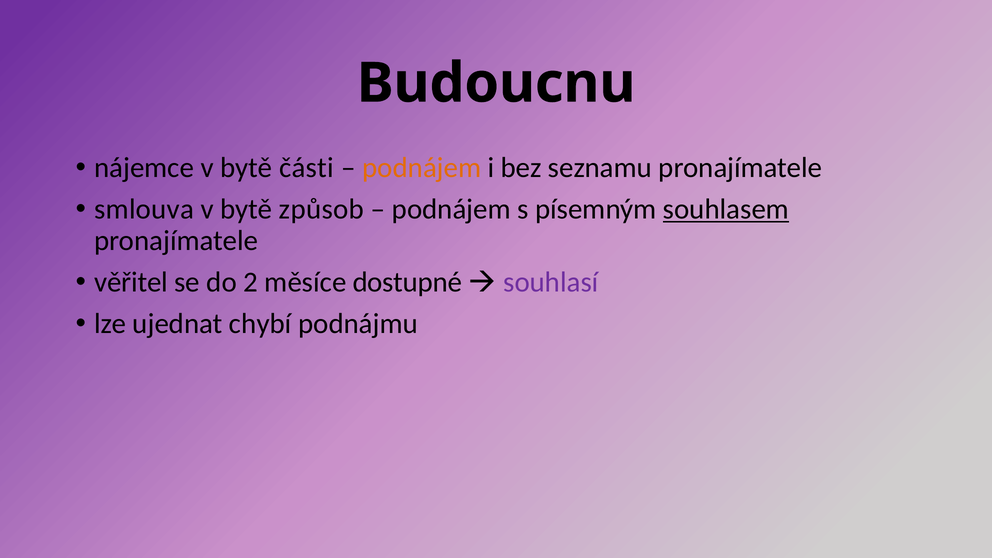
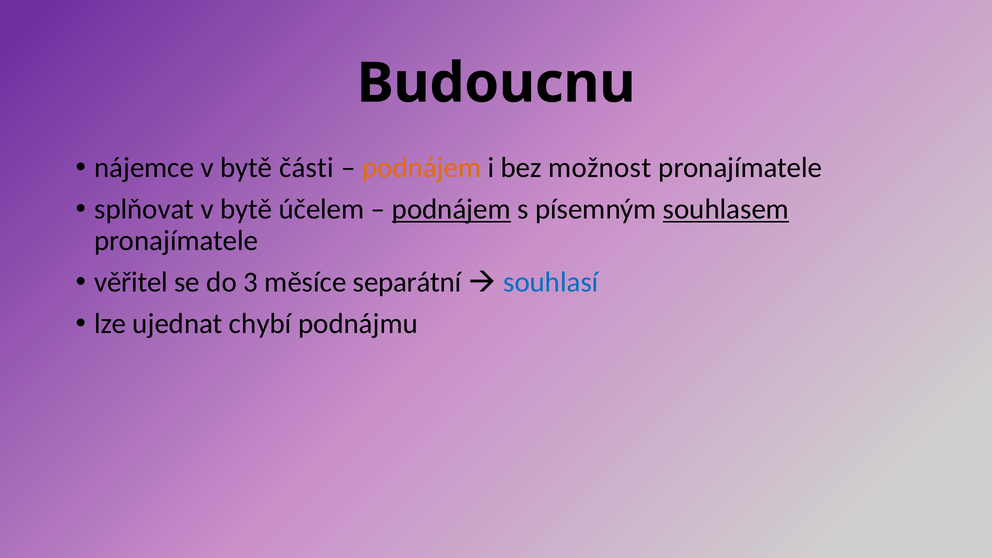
seznamu: seznamu -> možnost (600, 168)
smlouva: smlouva -> splňovat (144, 209)
způsob: způsob -> účelem (322, 209)
podnájem underline: none -> present (451, 209)
2: 2 -> 3 (251, 282)
dostupné: dostupné -> separátní (407, 282)
souhlasí colour: purple -> blue (551, 282)
